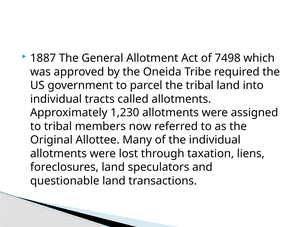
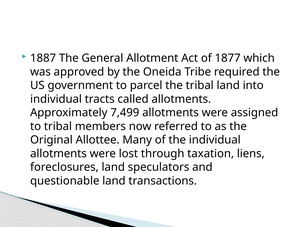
7498: 7498 -> 1877 (228, 58)
1,230: 1,230 -> 7,499 (125, 112)
